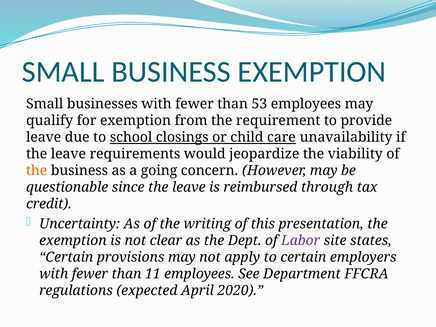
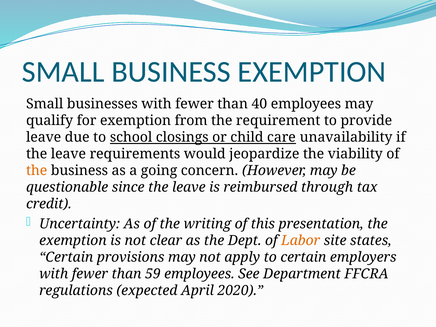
53: 53 -> 40 (259, 104)
Labor colour: purple -> orange (301, 241)
11: 11 -> 59 (153, 274)
